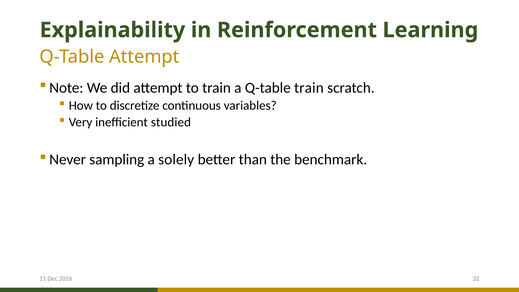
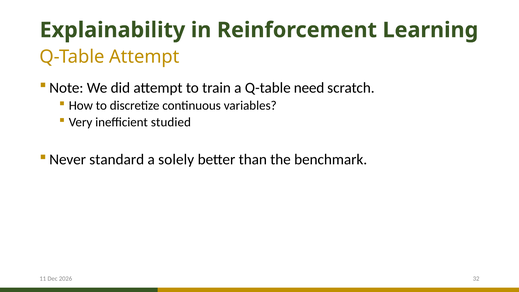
Q-table train: train -> need (309, 88)
sampling: sampling -> standard (117, 160)
